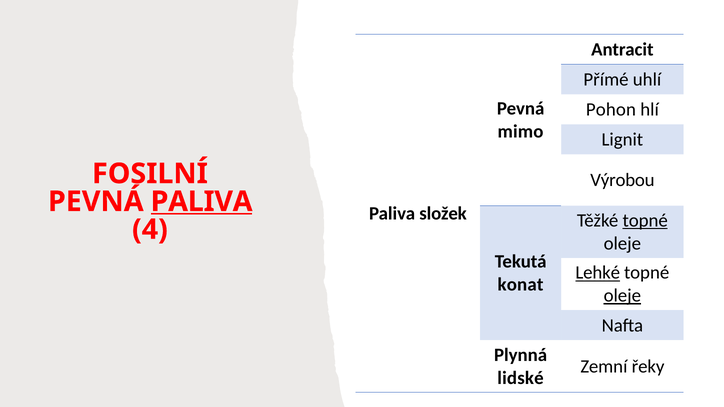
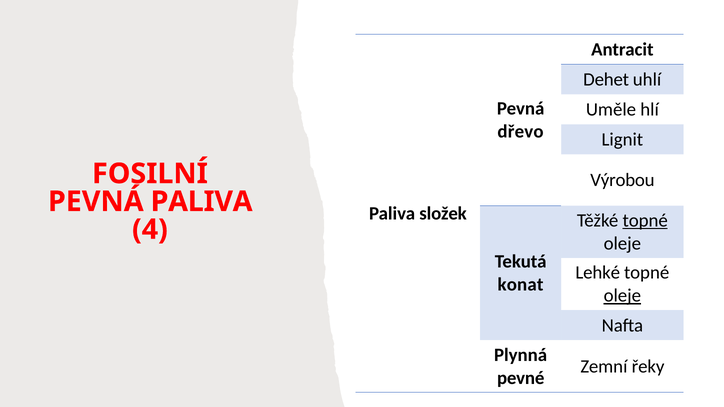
Přímé: Přímé -> Dehet (606, 80)
Pohon: Pohon -> Uměle (611, 110)
mimo: mimo -> dřevo (520, 132)
PALIVA underline: present -> none (202, 202)
Lehké underline: present -> none (598, 273)
lidské: lidské -> pevné (521, 378)
